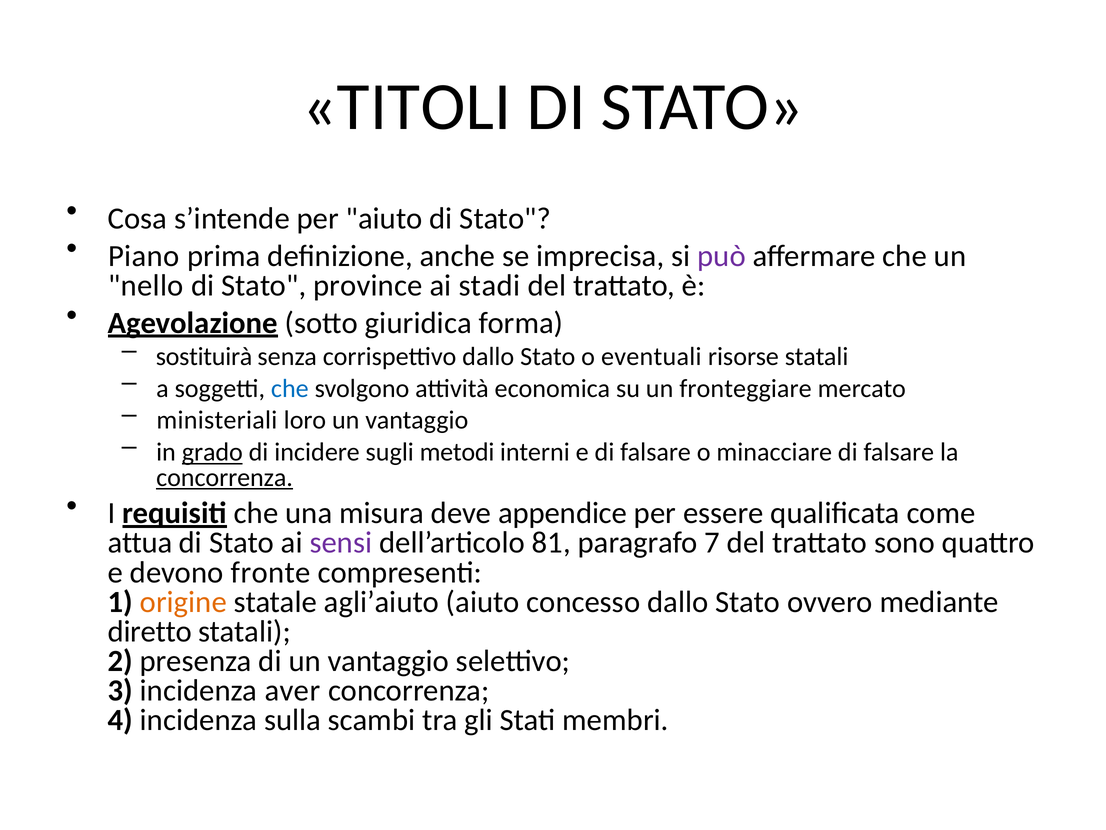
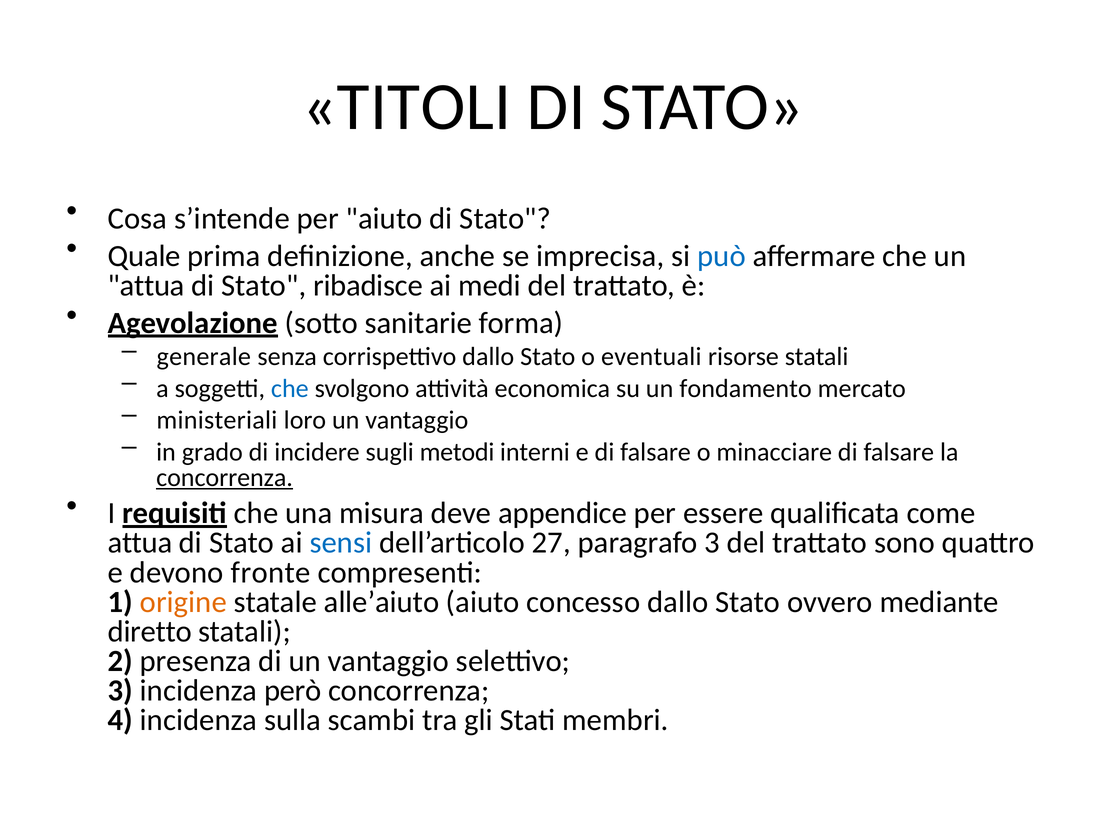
Piano: Piano -> Quale (144, 256)
può colour: purple -> blue (721, 256)
nello: nello -> attua (146, 285)
province: province -> ribadisce (368, 285)
stadi: stadi -> medi (490, 285)
giuridica: giuridica -> sanitarie (418, 323)
sostituirà: sostituirà -> generale (204, 356)
fronteggiare: fronteggiare -> fondamento (746, 388)
grado underline: present -> none (212, 452)
sensi colour: purple -> blue (341, 543)
81: 81 -> 27 (551, 543)
paragrafo 7: 7 -> 3 (712, 543)
agli’aiuto: agli’aiuto -> alle’aiuto (382, 602)
aver: aver -> però (293, 690)
